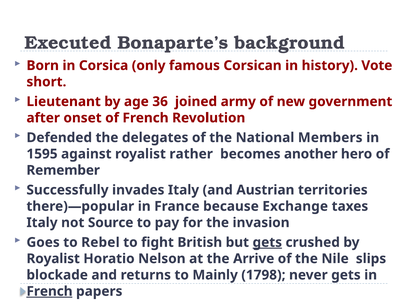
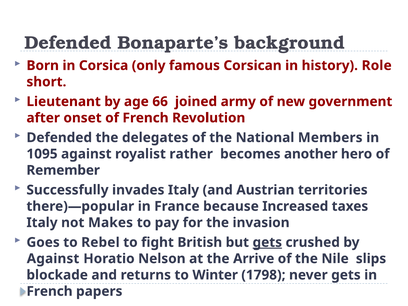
Executed: Executed -> Defended (68, 43)
Vote: Vote -> Role (377, 66)
36: 36 -> 66 (160, 102)
1595: 1595 -> 1095 (42, 154)
Exchange: Exchange -> Increased (295, 206)
Source: Source -> Makes (111, 223)
Royalist: Royalist -> Against (53, 259)
Mainly: Mainly -> Winter (215, 275)
French underline: present -> none (50, 291)
